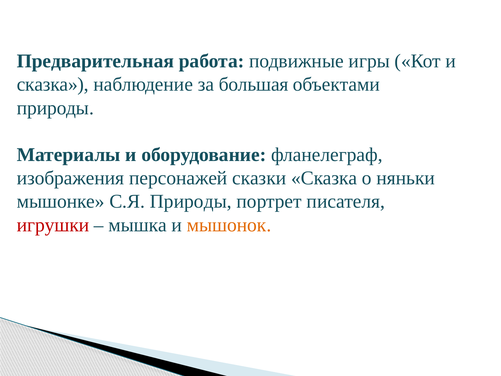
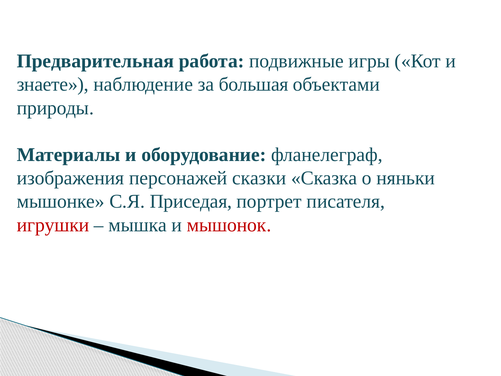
сказка: сказка -> знаете (53, 84)
С.Я Природы: Природы -> Приседая (191, 201)
мышонок colour: orange -> red (229, 225)
